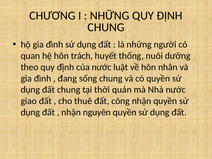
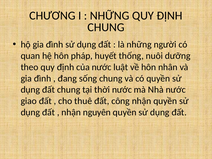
trách: trách -> pháp (82, 56)
thời quản: quản -> nước (122, 90)
